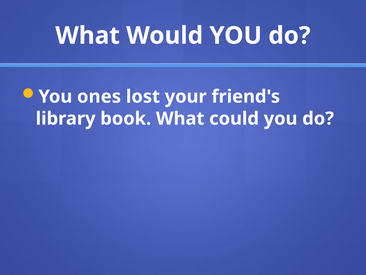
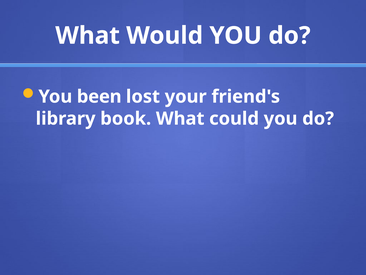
ones: ones -> been (99, 96)
